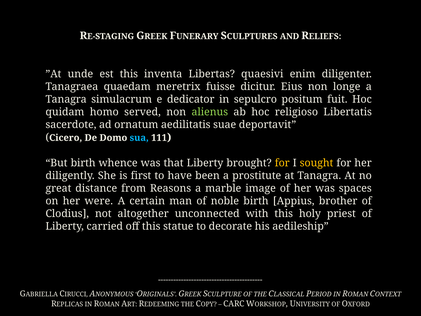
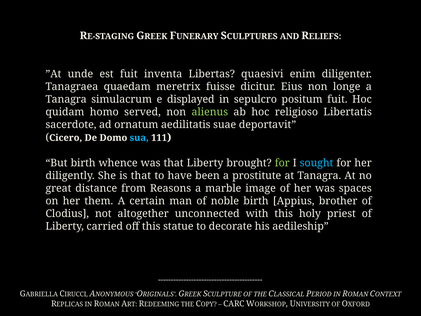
est this: this -> fuit (129, 74)
dedicator: dedicator -> displayed (191, 99)
for colour: yellow -> light green (282, 163)
sought colour: yellow -> light blue (317, 163)
is first: first -> that (141, 176)
were: were -> them (99, 201)
